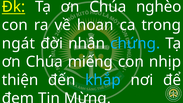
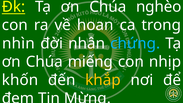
ngát: ngát -> nhìn (18, 43)
thiện: thiện -> khốn (20, 80)
khắp colour: light blue -> yellow (103, 80)
